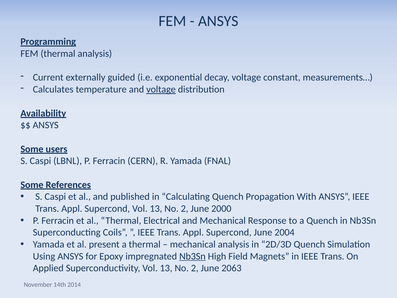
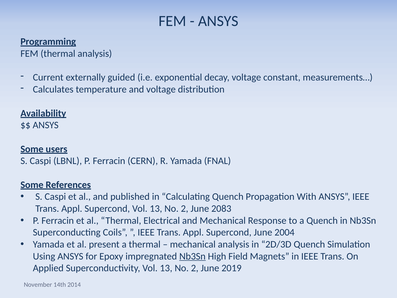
voltage underline: present -> none (161, 89)
2000: 2000 -> 2083 (221, 208)
2063: 2063 -> 2019 (232, 268)
